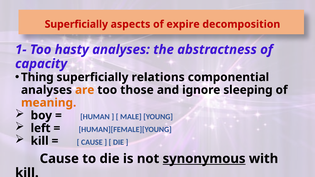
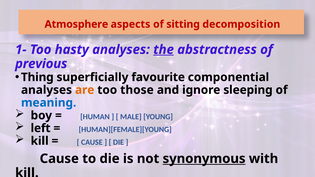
Superficially: Superficially -> Atmosphere (76, 24)
expire: expire -> sitting (183, 24)
the underline: none -> present (164, 50)
capacity: capacity -> previous (41, 64)
relations: relations -> favourite (158, 77)
meaning colour: orange -> blue (49, 103)
